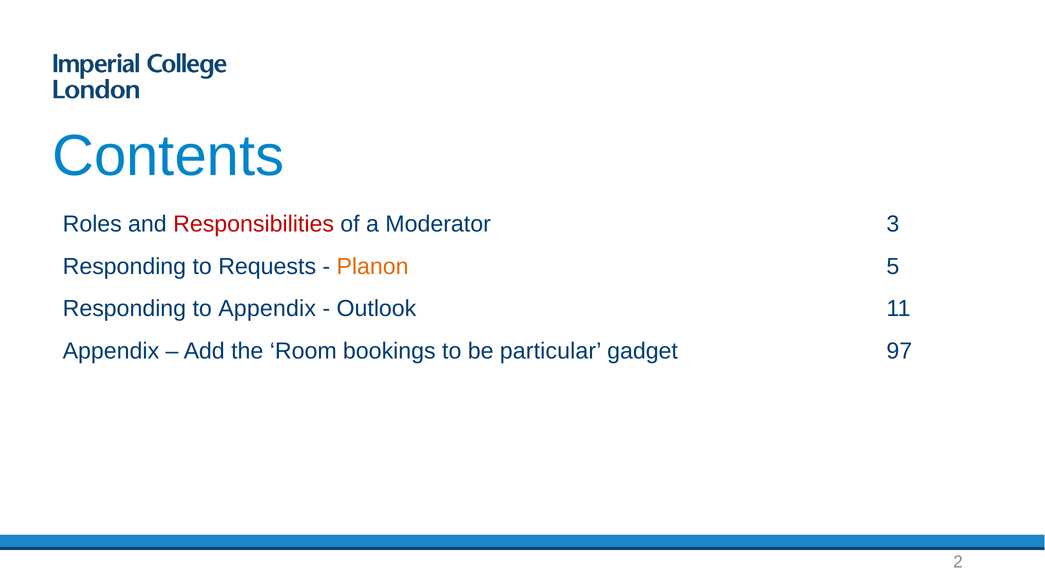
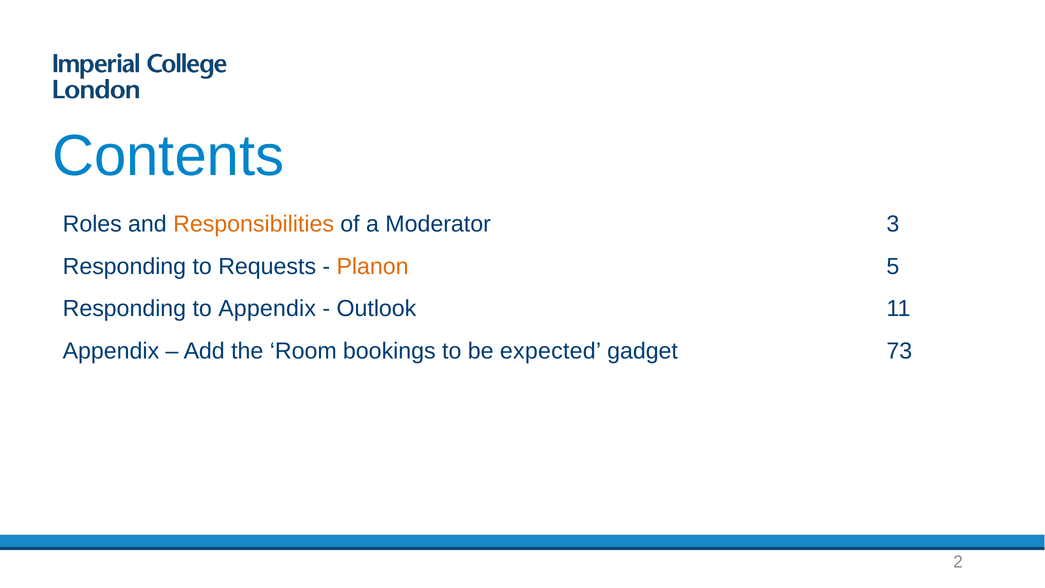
Responsibilities colour: red -> orange (254, 224)
particular: particular -> expected (551, 351)
97: 97 -> 73 (899, 351)
